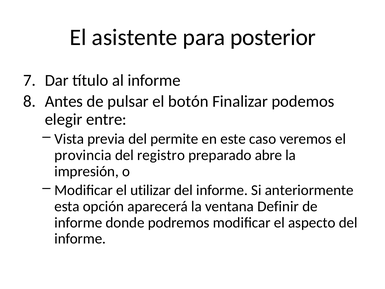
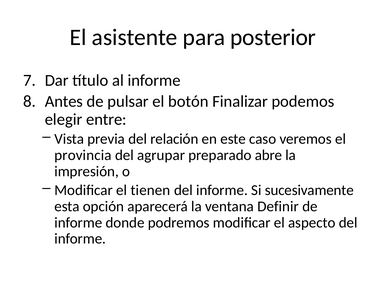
permite: permite -> relación (174, 139)
registro: registro -> agrupar (161, 155)
utilizar: utilizar -> tienen (150, 190)
anteriormente: anteriormente -> sucesivamente (309, 190)
